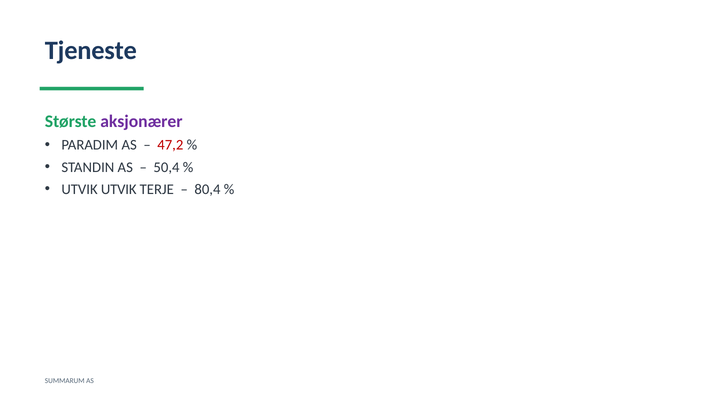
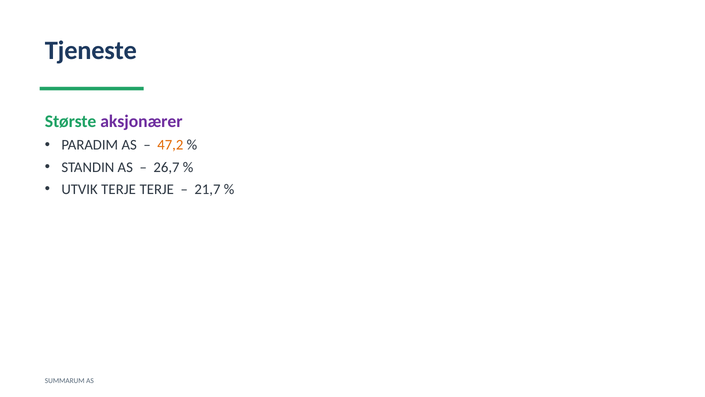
47,2 colour: red -> orange (170, 145)
50,4: 50,4 -> 26,7 (166, 167)
UTVIK UTVIK: UTVIK -> TERJE (119, 189)
80,4: 80,4 -> 21,7 (207, 189)
